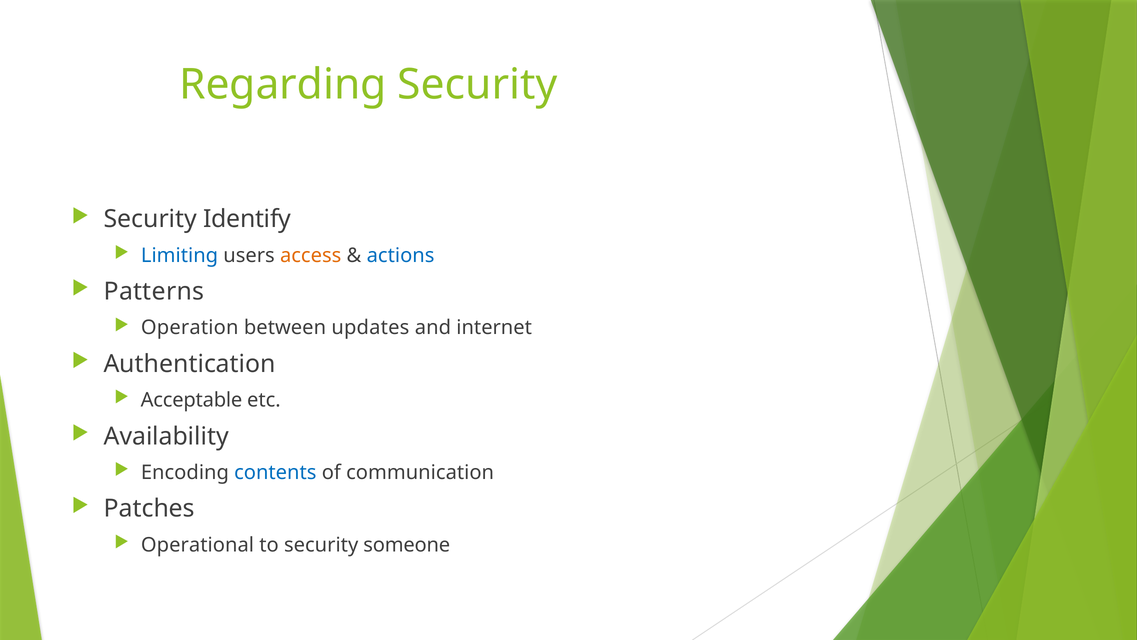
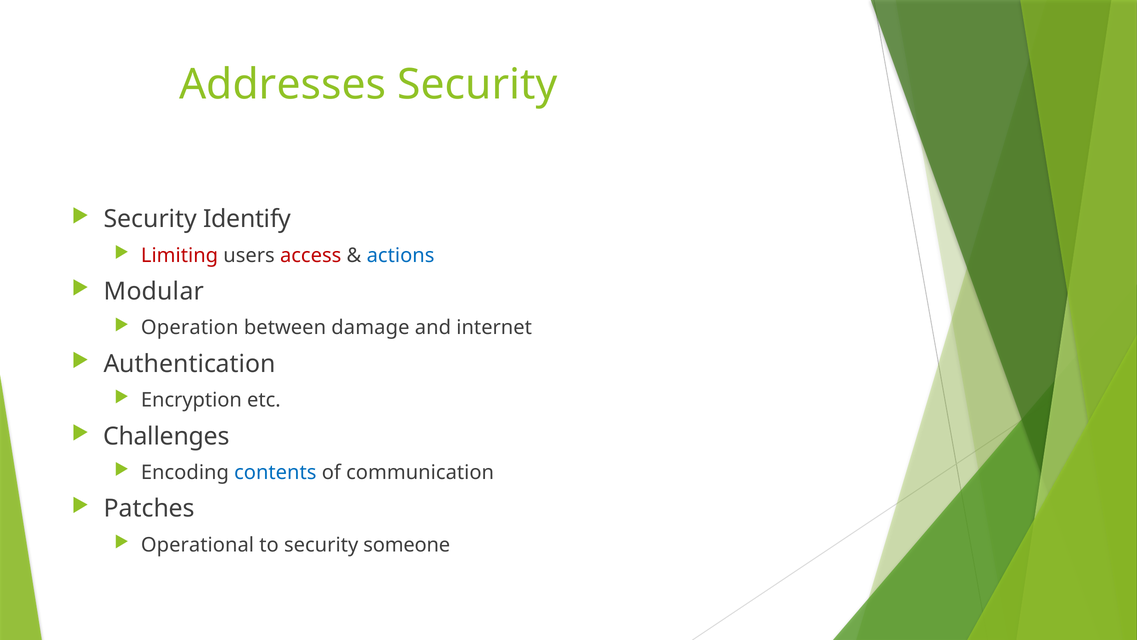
Regarding: Regarding -> Addresses (283, 85)
Limiting colour: blue -> red (180, 255)
access colour: orange -> red (311, 255)
Patterns: Patterns -> Modular (154, 291)
updates: updates -> damage (370, 328)
Acceptable: Acceptable -> Encryption (191, 400)
Availability: Availability -> Challenges (166, 436)
